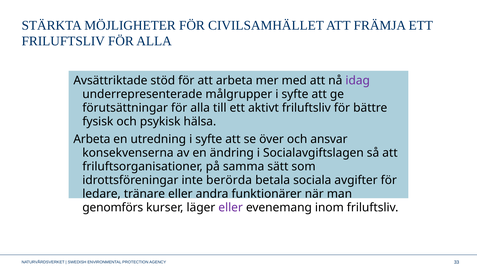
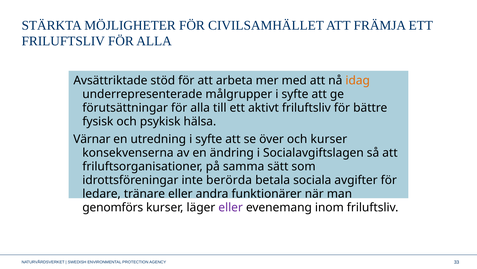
idag colour: purple -> orange (358, 80)
Arbeta: Arbeta -> Värnar (92, 139)
och ansvar: ansvar -> kurser (329, 139)
